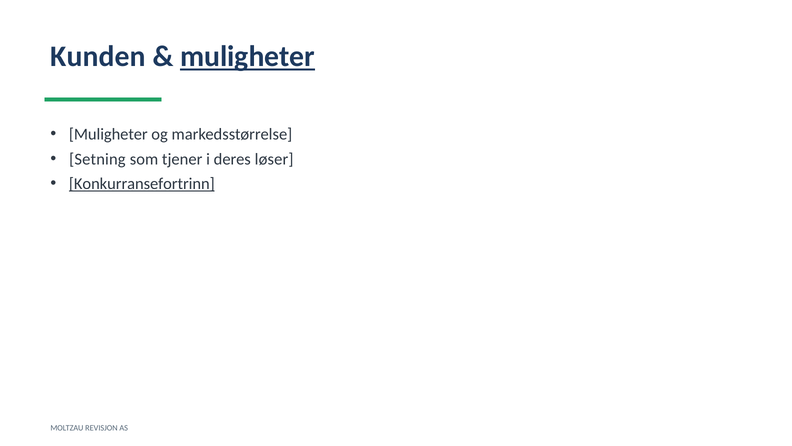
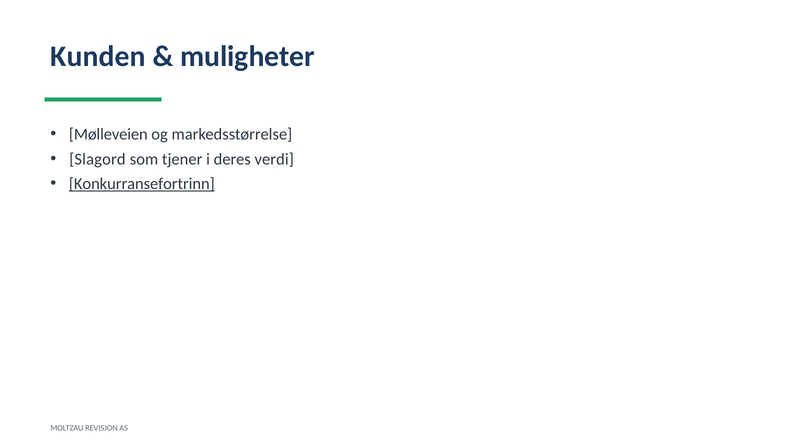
muligheter underline: present -> none (247, 57)
Muligheter: Muligheter -> Mølleveien (108, 134)
Setning: Setning -> Slagord (97, 159)
løser: løser -> verdi (274, 159)
